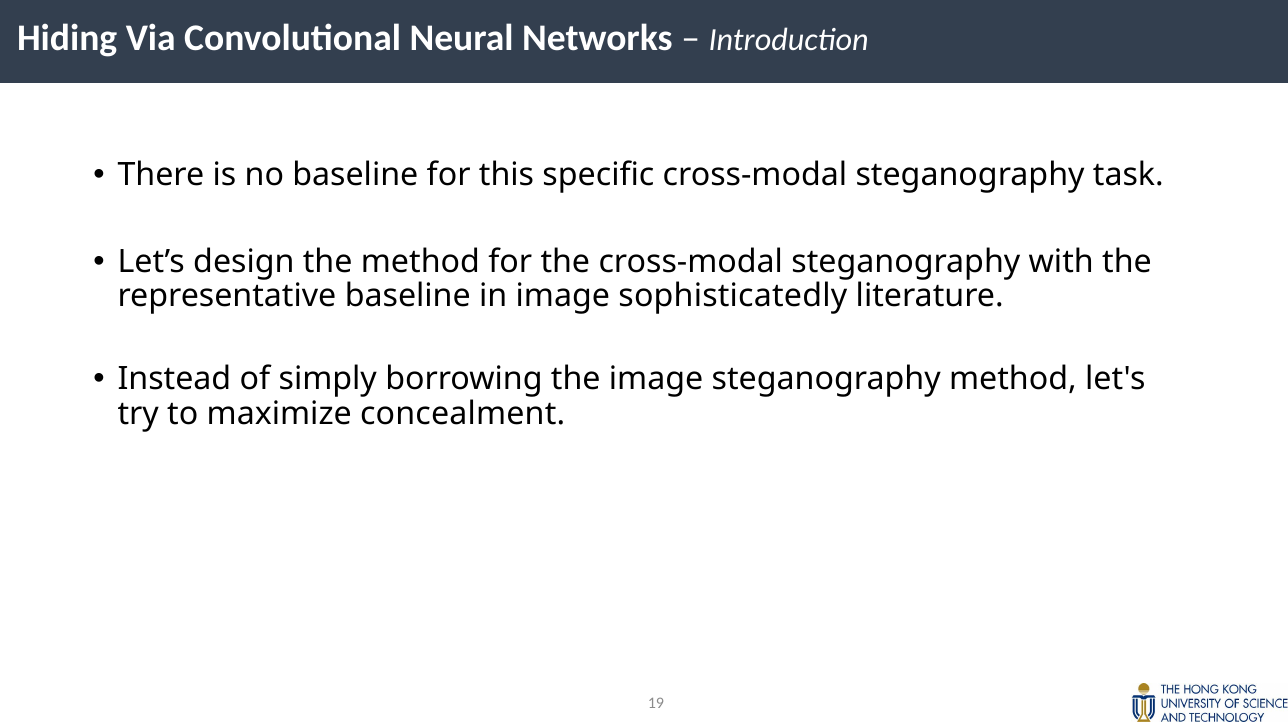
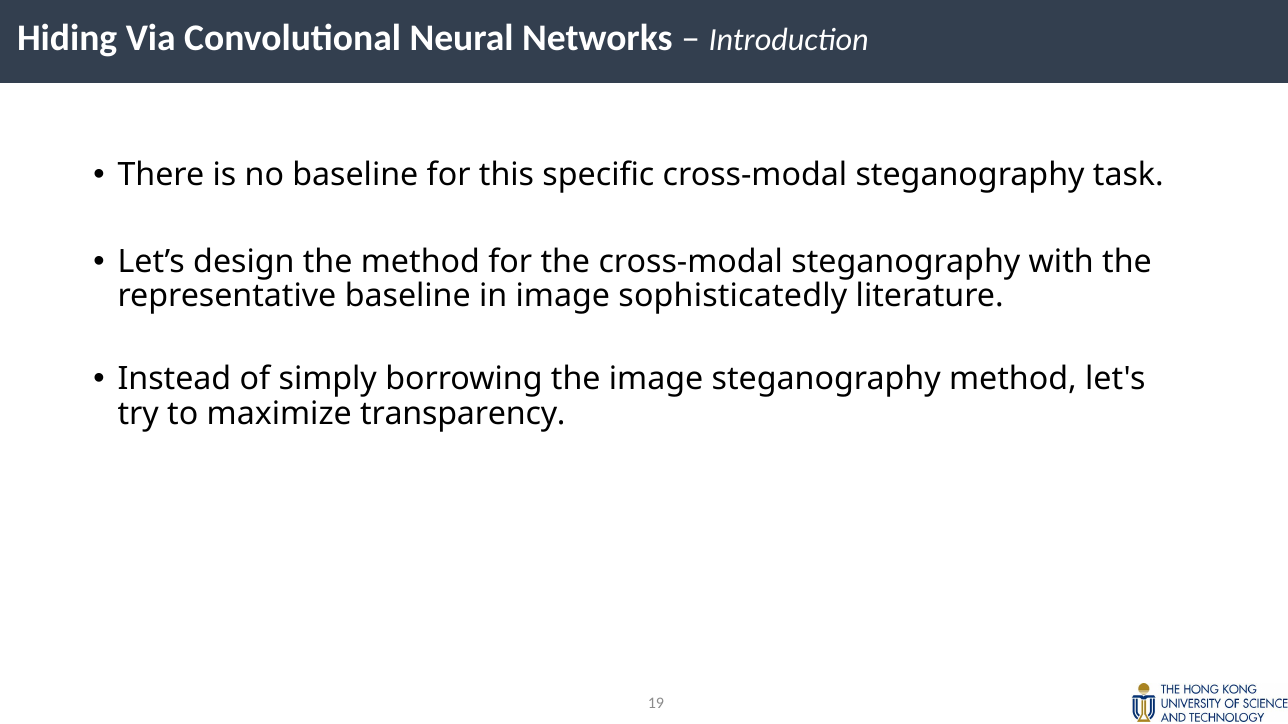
concealment: concealment -> transparency (463, 414)
